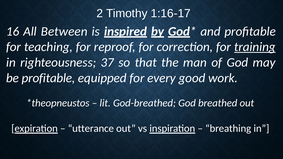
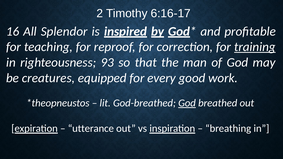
1:16-17: 1:16-17 -> 6:16-17 (171, 13)
Between: Between -> Splendor (64, 31)
37: 37 -> 93 (107, 62)
be profitable: profitable -> creatures (48, 78)
God underline: none -> present (187, 103)
